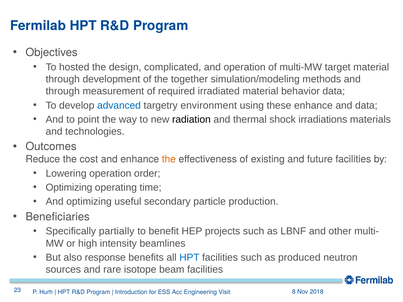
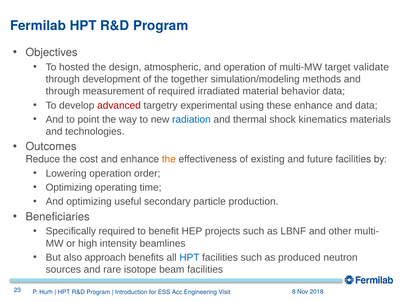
complicated: complicated -> atmospheric (173, 67)
target material: material -> validate (371, 67)
advanced colour: blue -> red (119, 105)
environment: environment -> experimental (209, 105)
radiation colour: black -> blue (191, 120)
irradiations: irradiations -> kinematics (323, 120)
Specifically partially: partially -> required (117, 232)
response: response -> approach (105, 258)
